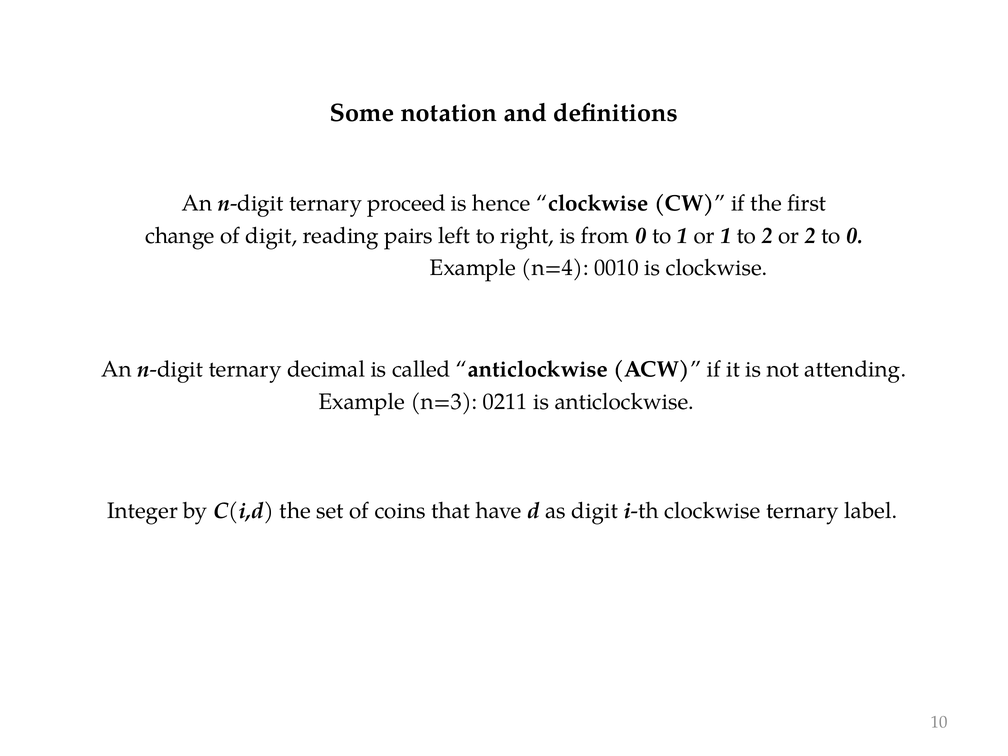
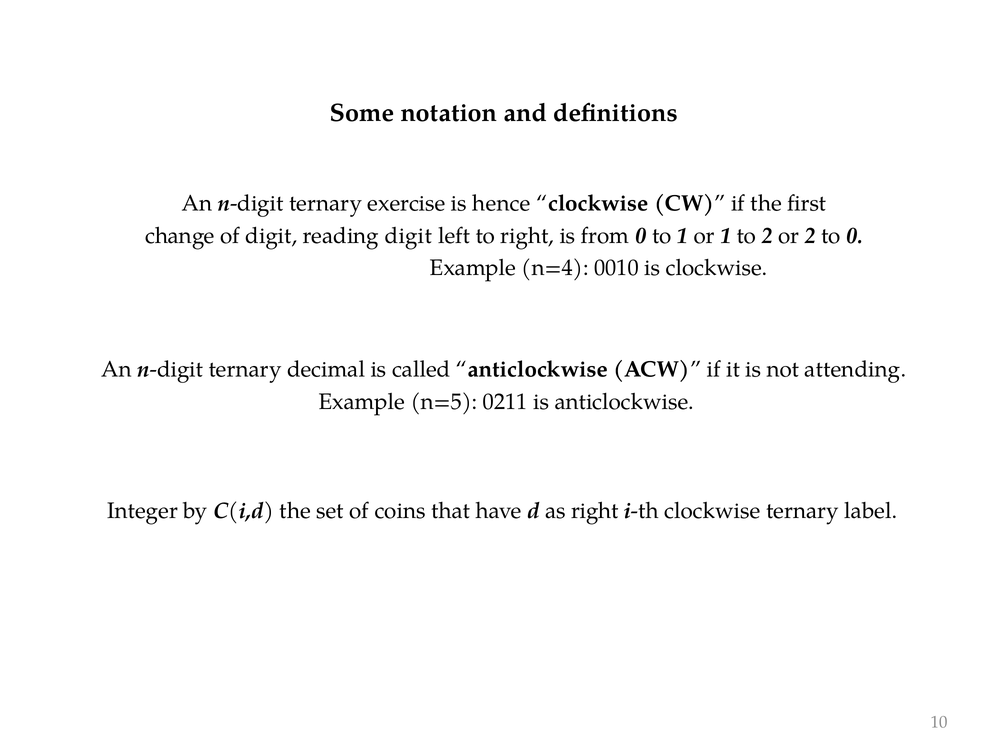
proceed: proceed -> exercise (407, 204)
reading pairs: pairs -> digit (408, 236)
n=3: n=3 -> n=5 (444, 402)
as digit: digit -> right (595, 511)
